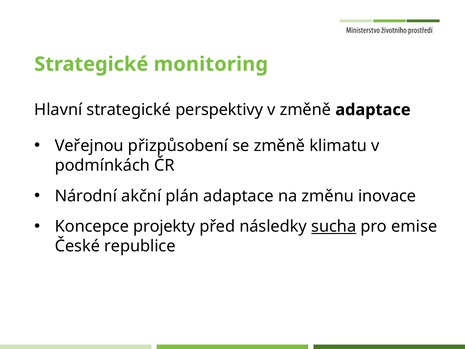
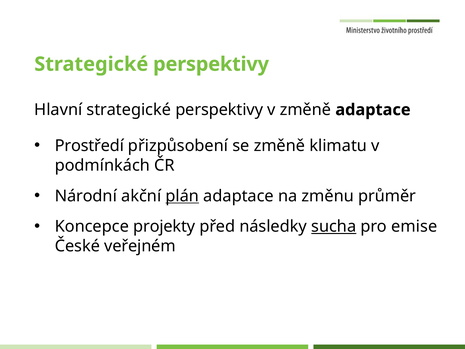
monitoring: monitoring -> perspektivy (211, 64)
Veřejnou: Veřejnou -> Prostředí (89, 146)
plán underline: none -> present (182, 196)
inovace: inovace -> průměr (387, 196)
republice: republice -> veřejném (140, 246)
